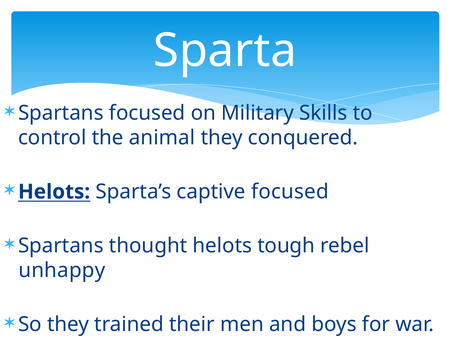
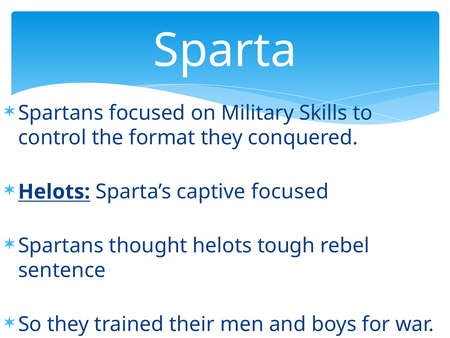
animal: animal -> format (162, 138)
unhappy: unhappy -> sentence (62, 270)
